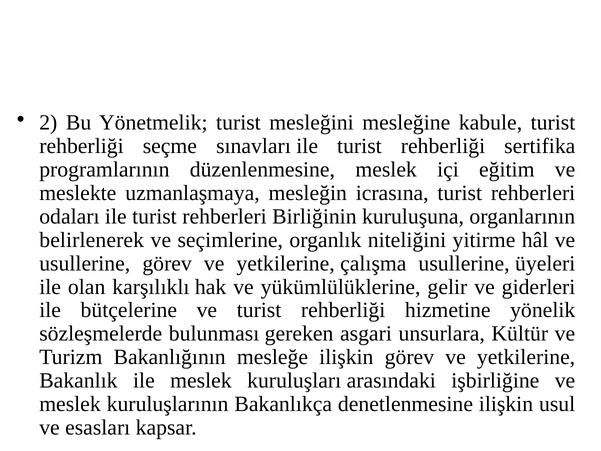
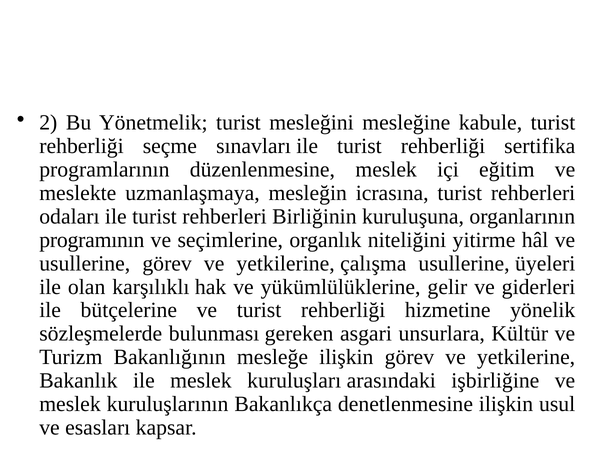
belirlenerek: belirlenerek -> programının (92, 240)
